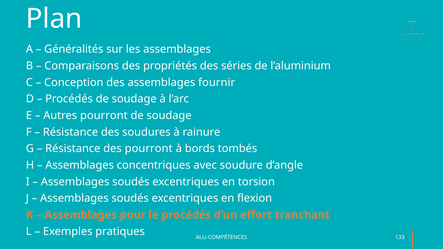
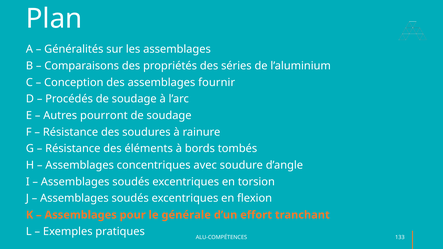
des pourront: pourront -> éléments (149, 149)
le procédés: procédés -> générale (186, 215)
